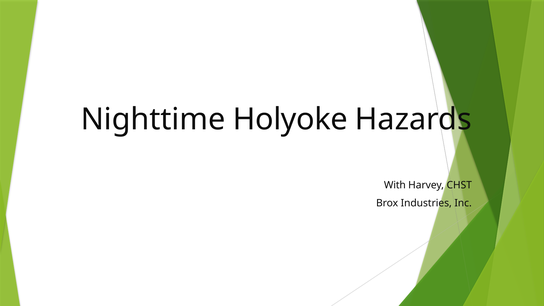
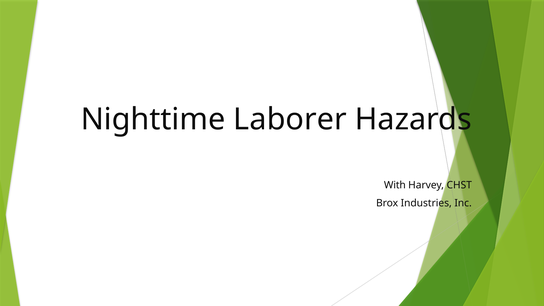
Holyoke: Holyoke -> Laborer (290, 119)
